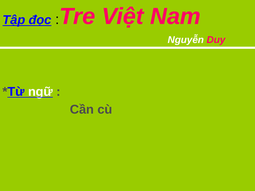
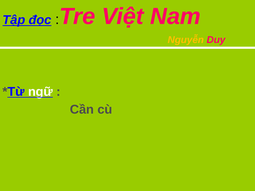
Nguyễn colour: white -> yellow (186, 40)
